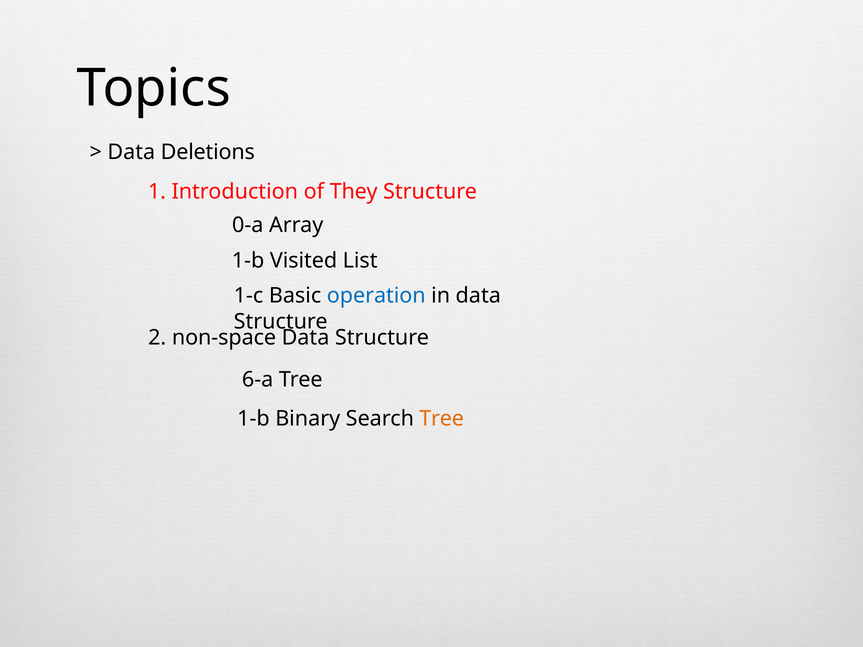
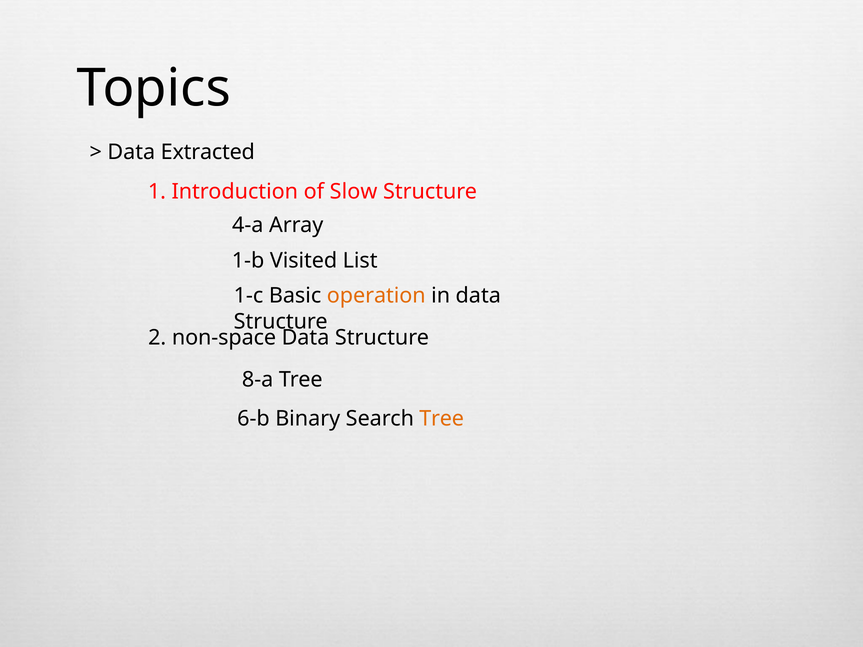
Deletions: Deletions -> Extracted (208, 152)
They: They -> Slow (354, 192)
0-a: 0-a -> 4-a (248, 225)
operation colour: blue -> orange (376, 296)
6-a: 6-a -> 8-a (258, 380)
1-b: 1-b -> 6-b (253, 419)
